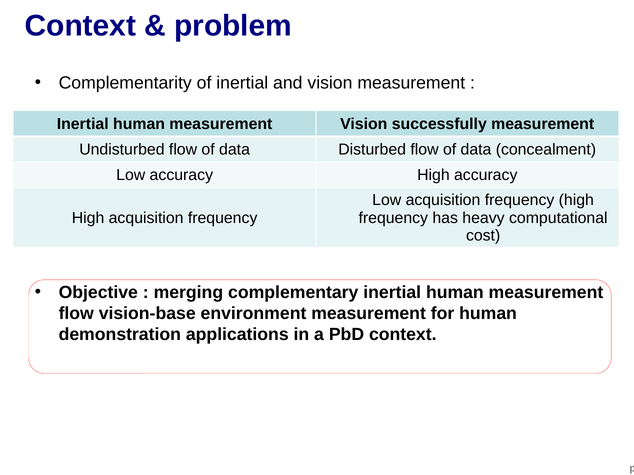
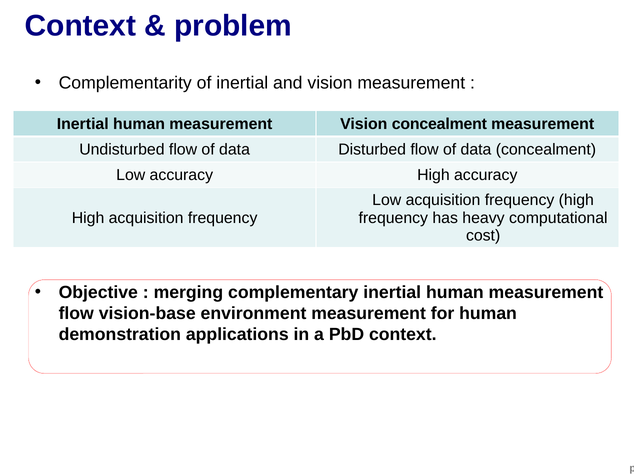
Vision successfully: successfully -> concealment (439, 124)
